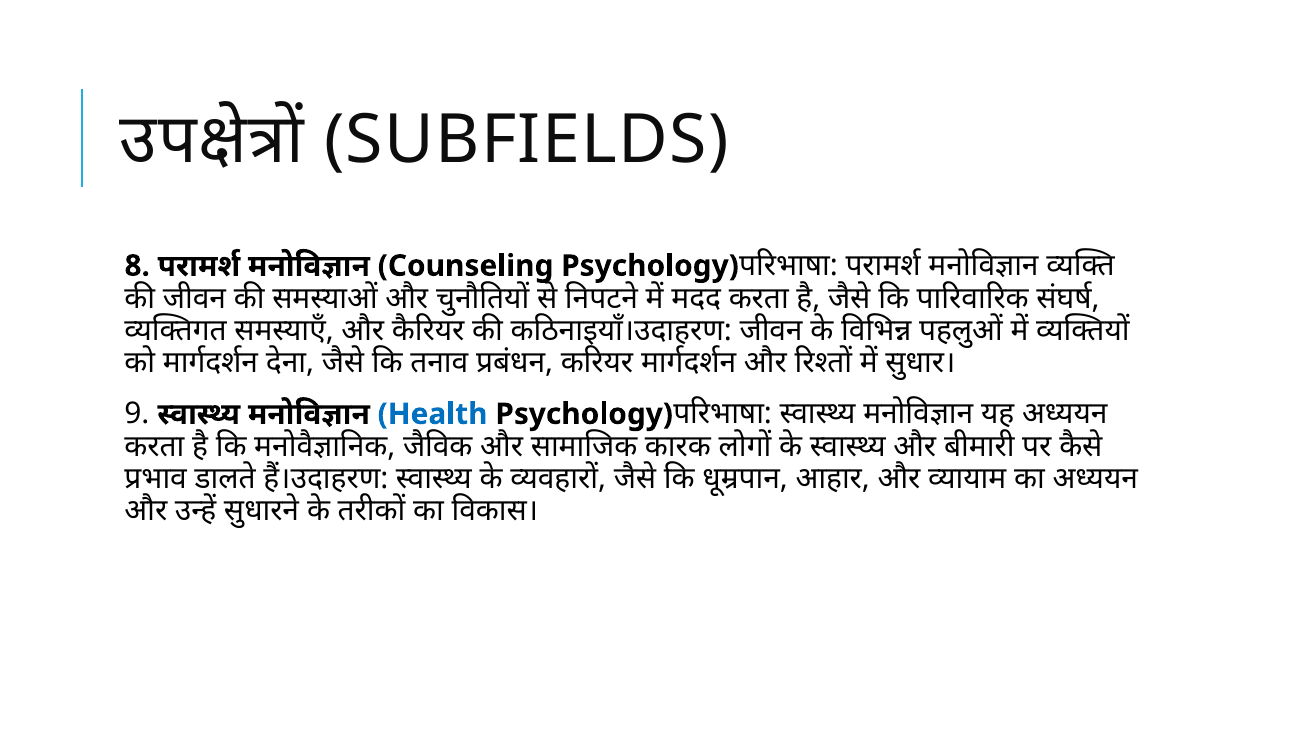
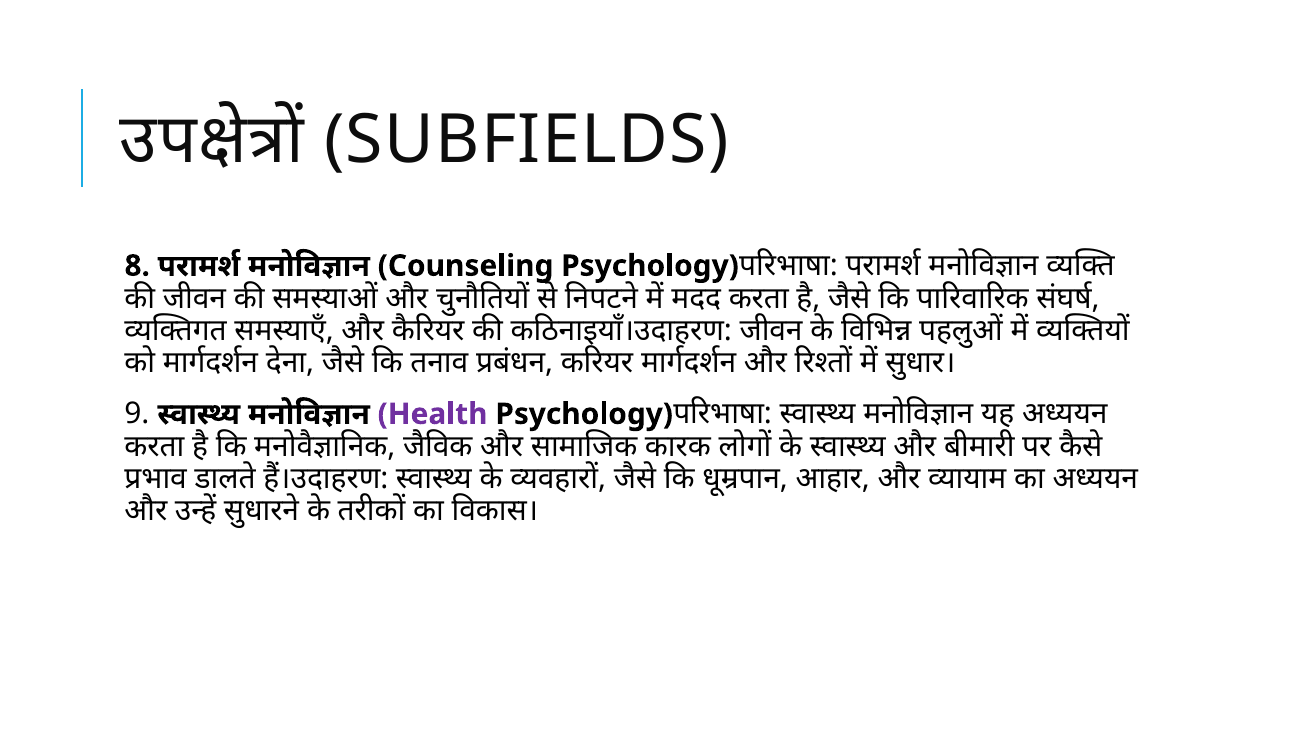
Health colour: blue -> purple (433, 414)
